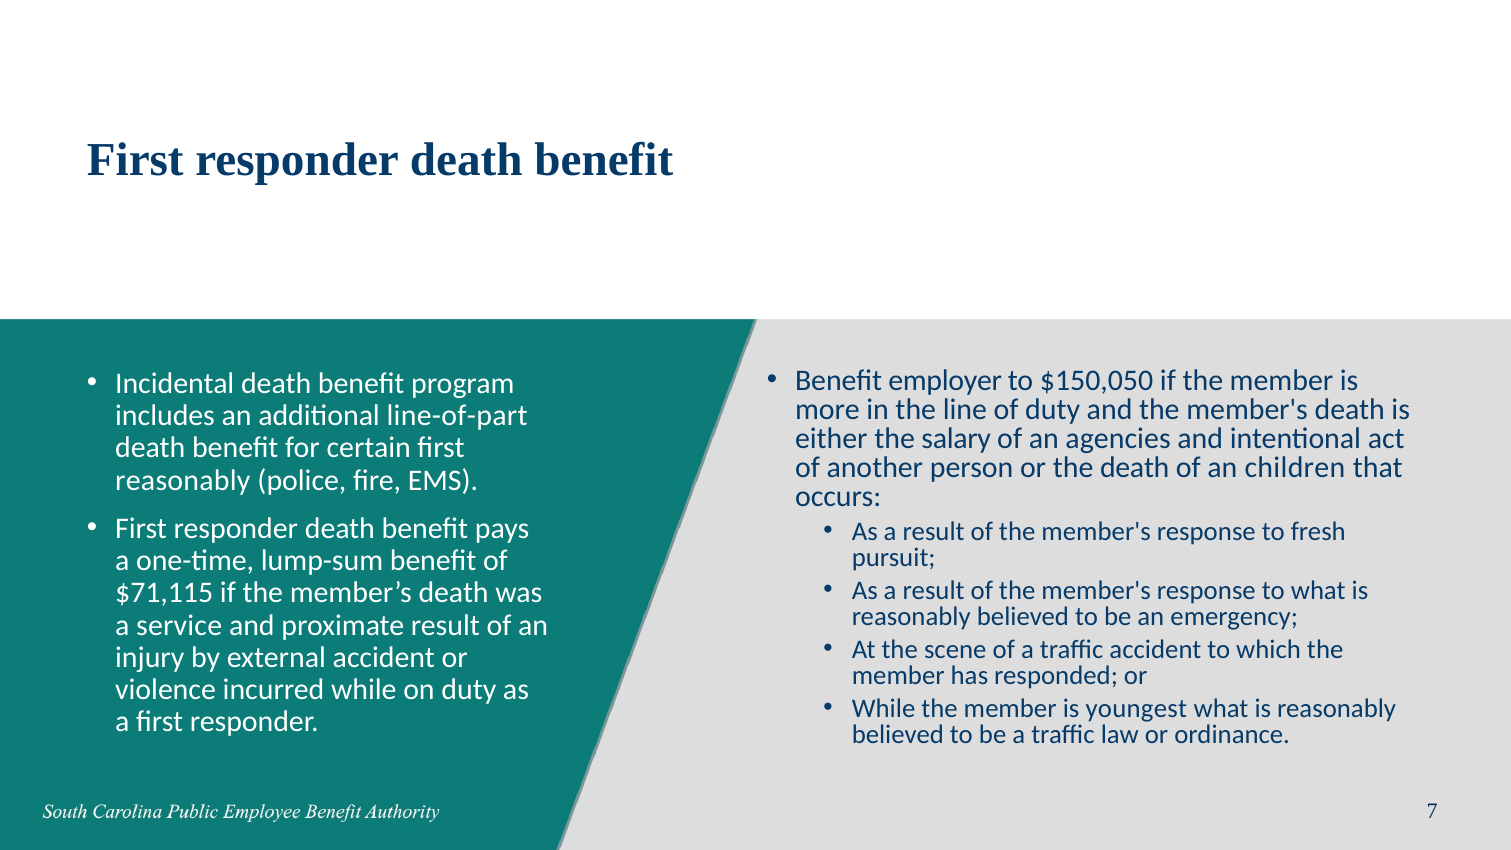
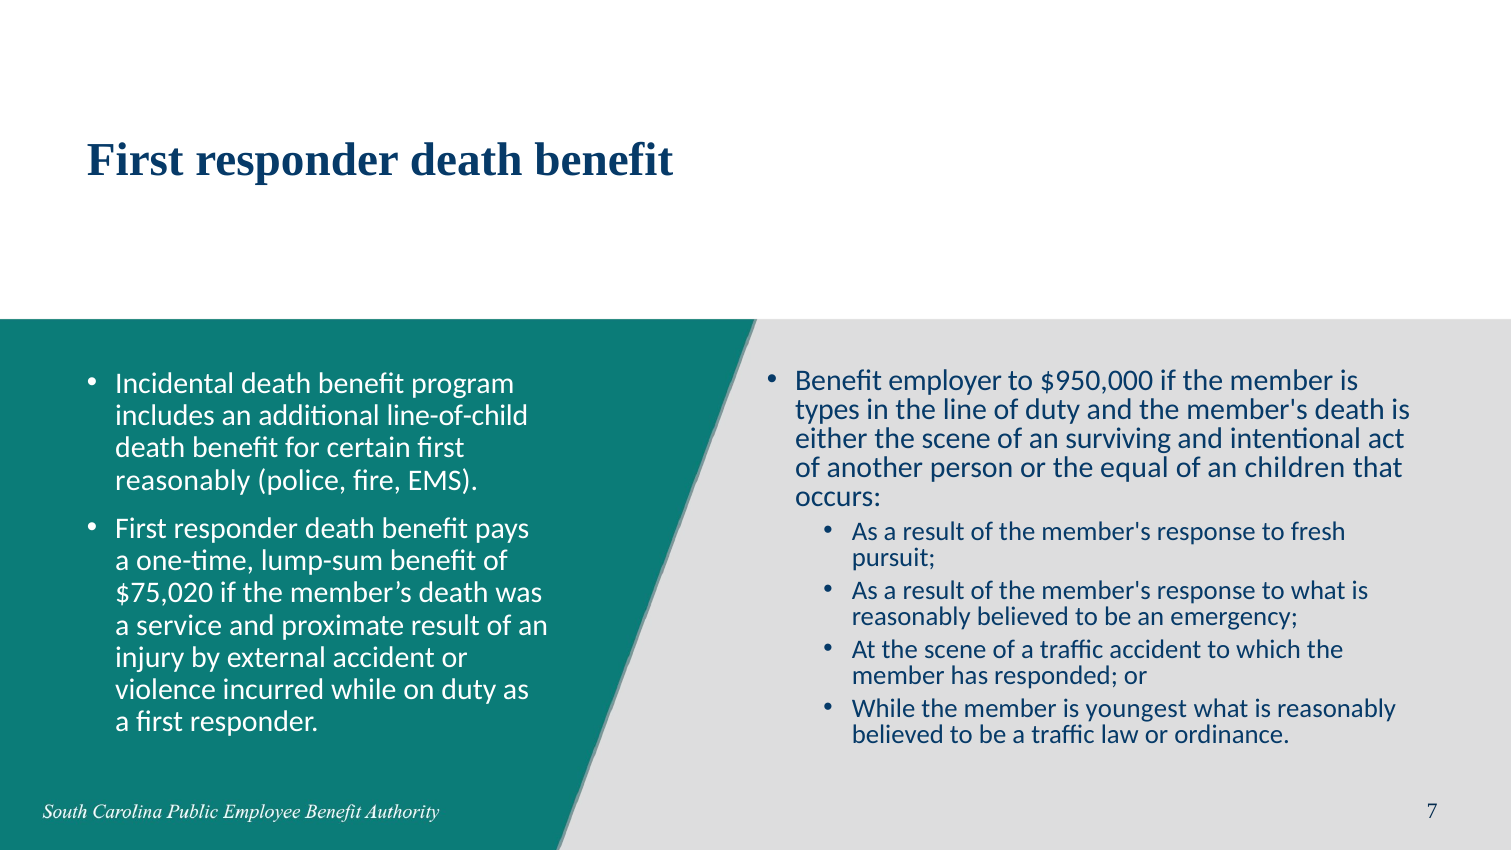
$150,050: $150,050 -> $950,000 (1097, 381)
more: more -> types (828, 410)
line-of-part: line-of-part -> line-of-child (457, 416)
either the salary: salary -> scene (956, 439)
agencies: agencies -> surviving (1118, 439)
the death: death -> equal (1134, 468)
$71,115: $71,115 -> $75,020 (164, 593)
